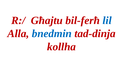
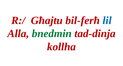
bnedmin colour: blue -> green (52, 34)
